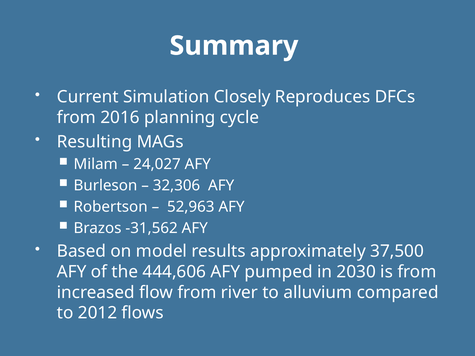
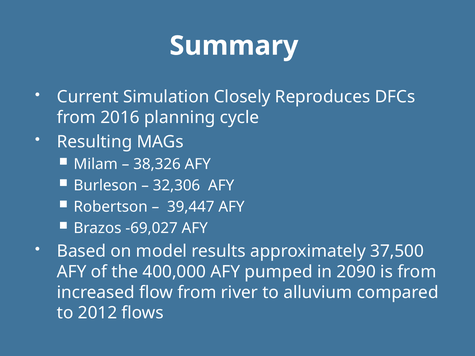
24,027: 24,027 -> 38,326 (157, 164)
52,963: 52,963 -> 39,447 (191, 207)
-31,562: -31,562 -> -69,027 (152, 228)
444,606: 444,606 -> 400,000 (174, 272)
2030: 2030 -> 2090 (356, 272)
